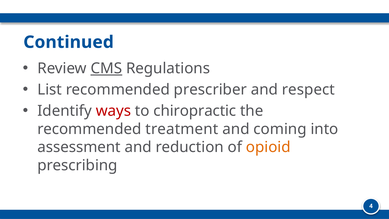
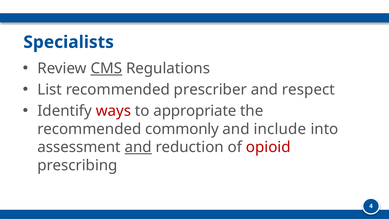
Continued: Continued -> Specialists (69, 42)
chiropractic: chiropractic -> appropriate (195, 111)
treatment: treatment -> commonly (182, 129)
coming: coming -> include (280, 129)
and underline: none -> present (138, 147)
opioid colour: orange -> red (268, 147)
